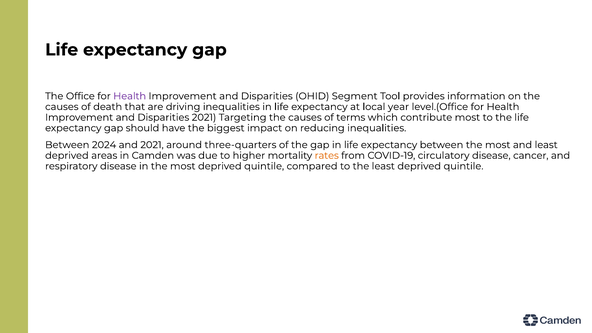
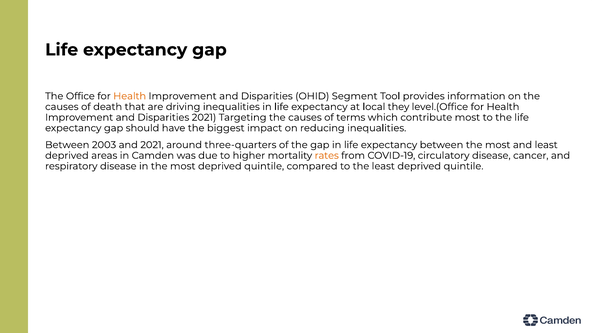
Health colour: purple -> orange (130, 96)
year: year -> they (399, 107)
2024: 2024 -> 2003 (104, 145)
